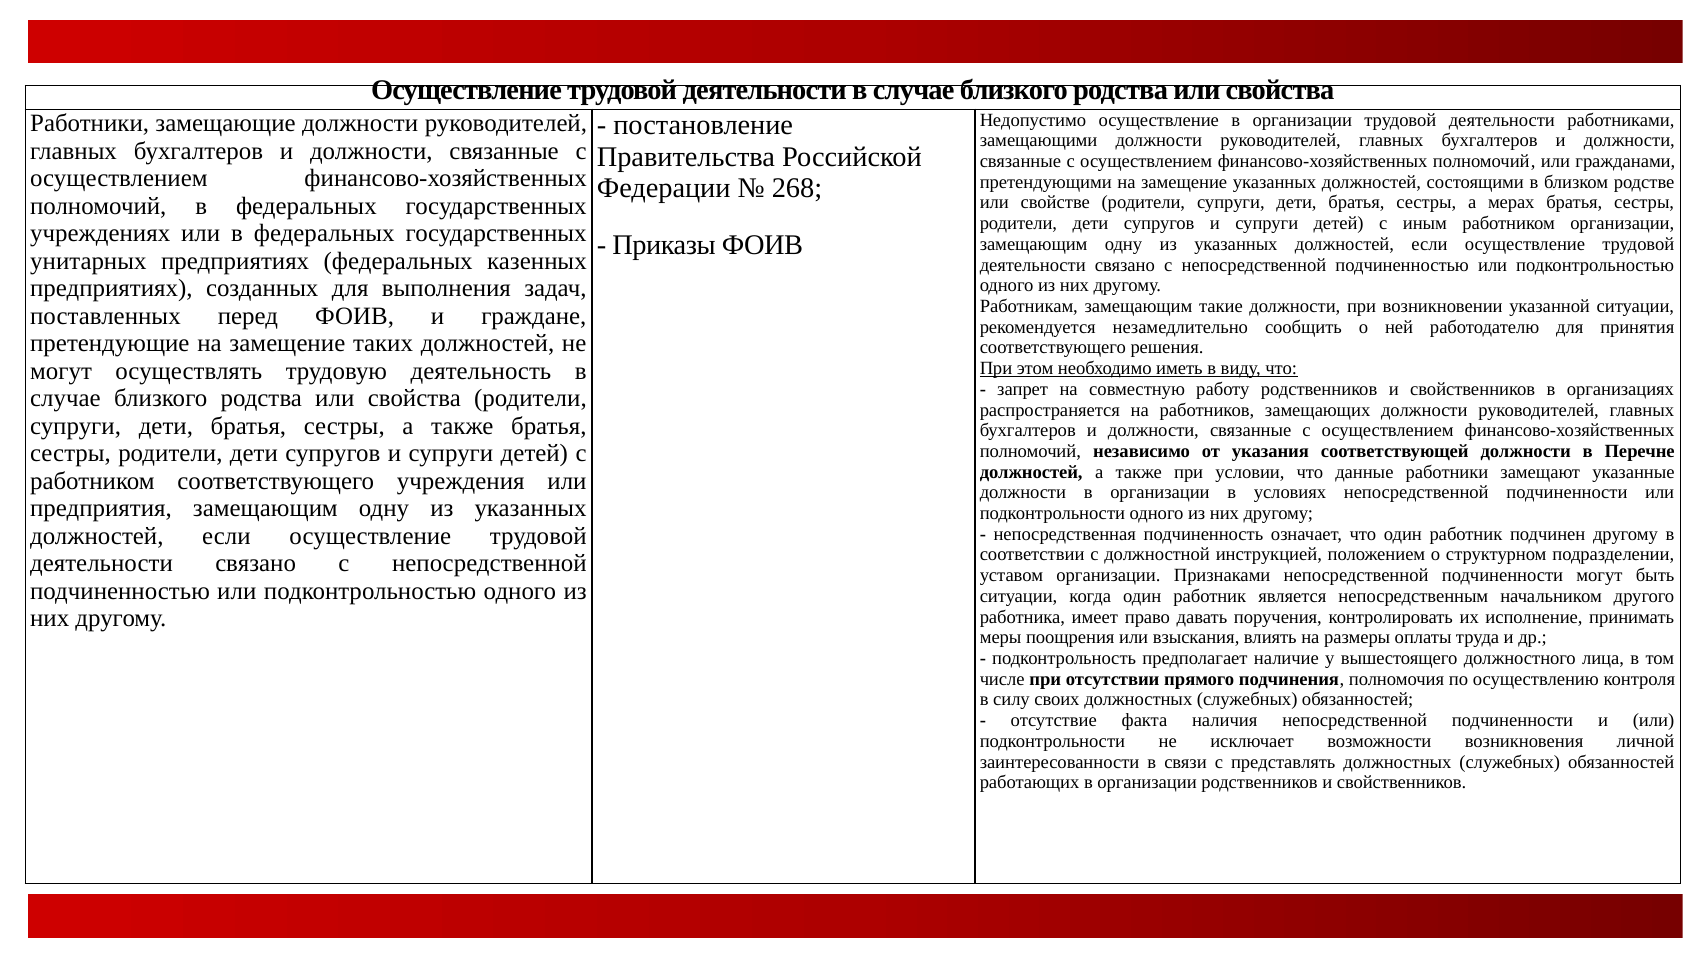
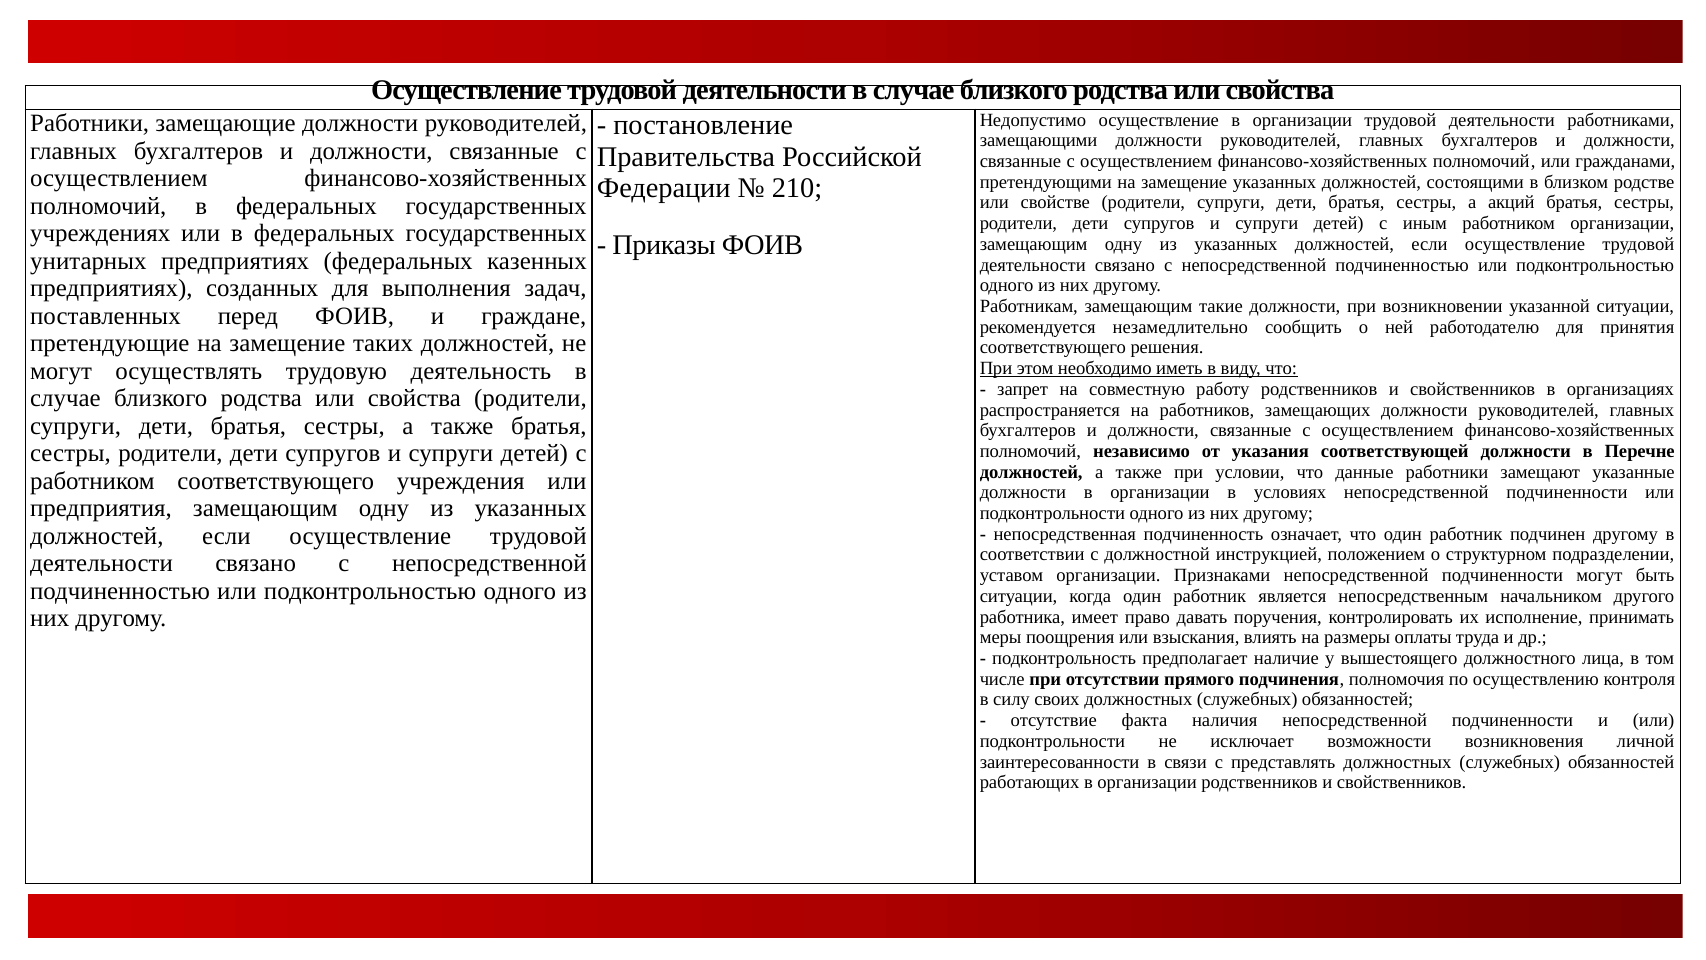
268: 268 -> 210 (797, 189)
мерах: мерах -> акций (1511, 203)
